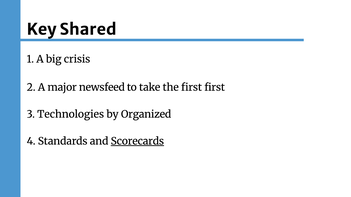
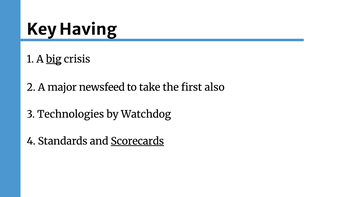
Shared: Shared -> Having (88, 30)
big underline: none -> present (54, 59)
first first: first -> also (215, 88)
Organized: Organized -> Watchdog (146, 115)
